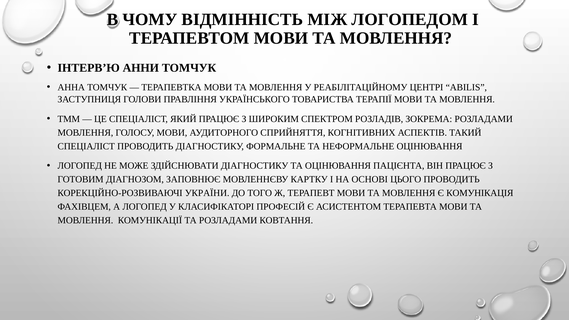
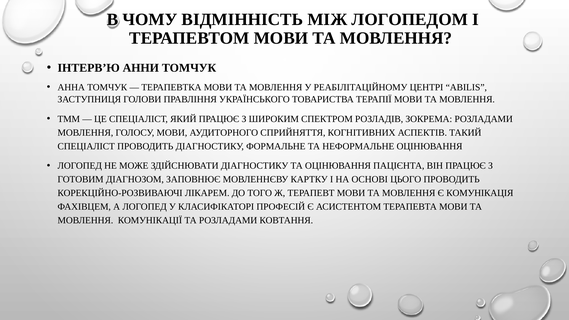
УКРАЇНИ: УКРАЇНИ -> ЛІКАРЕМ (207, 193)
